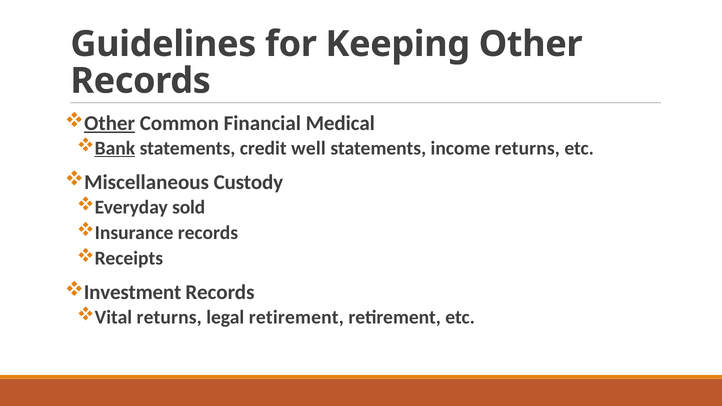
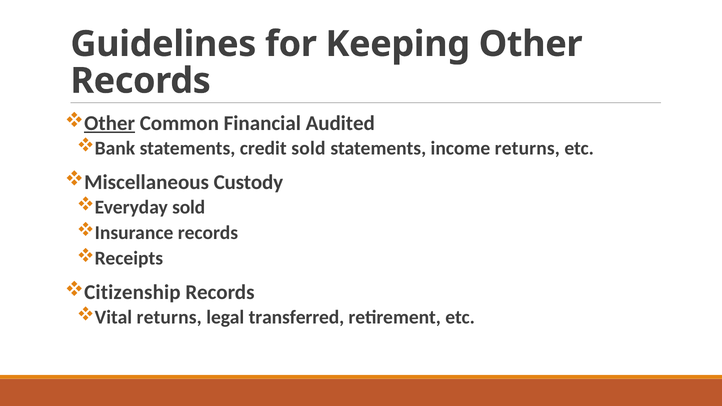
Medical: Medical -> Audited (340, 123)
Bank underline: present -> none (115, 148)
credit well: well -> sold (308, 148)
Investment: Investment -> Citizenship (132, 292)
legal retirement: retirement -> transferred (296, 317)
